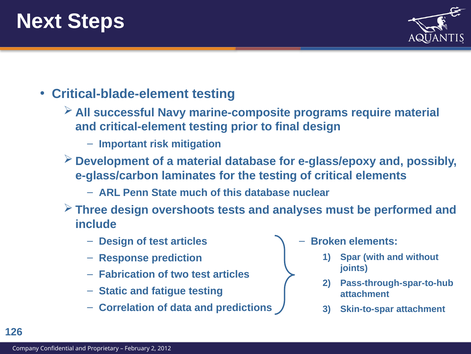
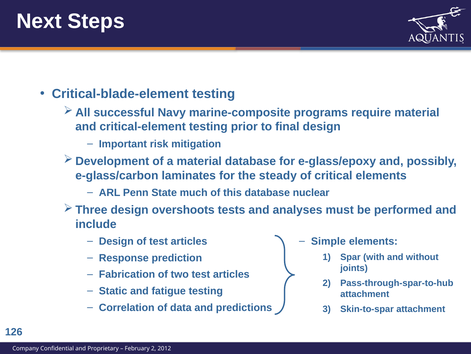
the testing: testing -> steady (278, 175)
Broken: Broken -> Simple (328, 241)
